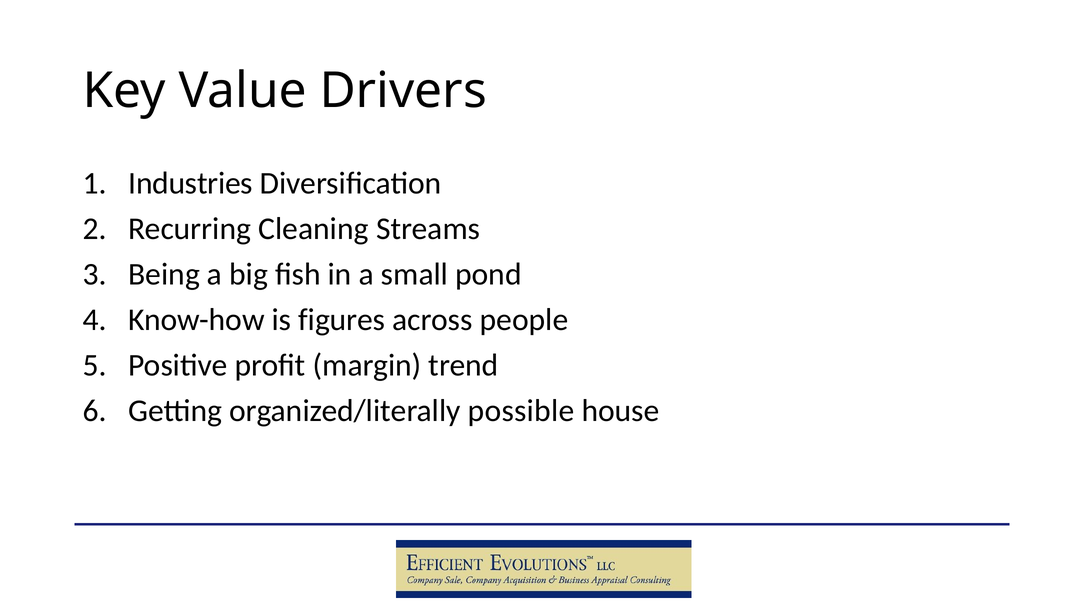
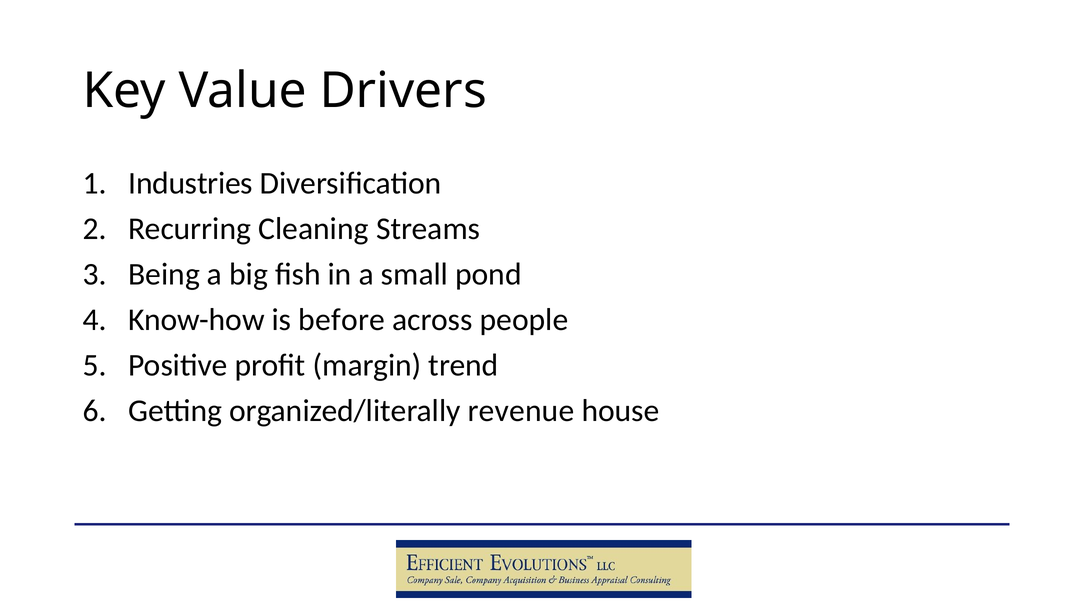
figures: figures -> before (342, 320)
possible: possible -> revenue (521, 411)
